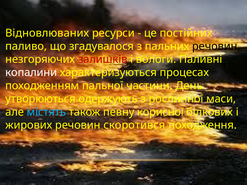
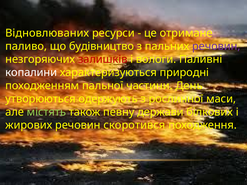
постійних: постійних -> отримане (186, 33)
згадувалося: згадувалося -> будівництво (102, 46)
речовин colour: black -> purple (216, 46)
процесах: процесах -> природні (184, 73)
містять colour: light blue -> light green (46, 112)
корисної: корисної -> держави (160, 112)
